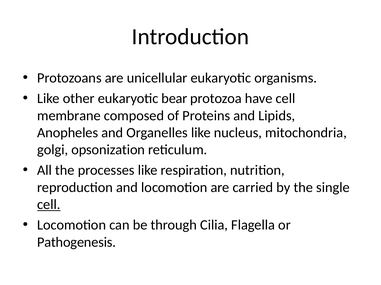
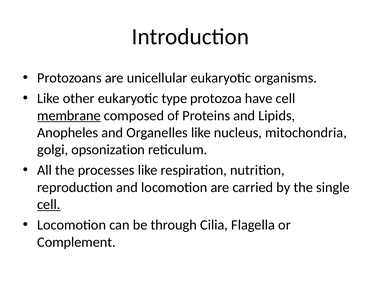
bear: bear -> type (174, 99)
membrane underline: none -> present (69, 116)
Pathogenesis: Pathogenesis -> Complement (76, 243)
